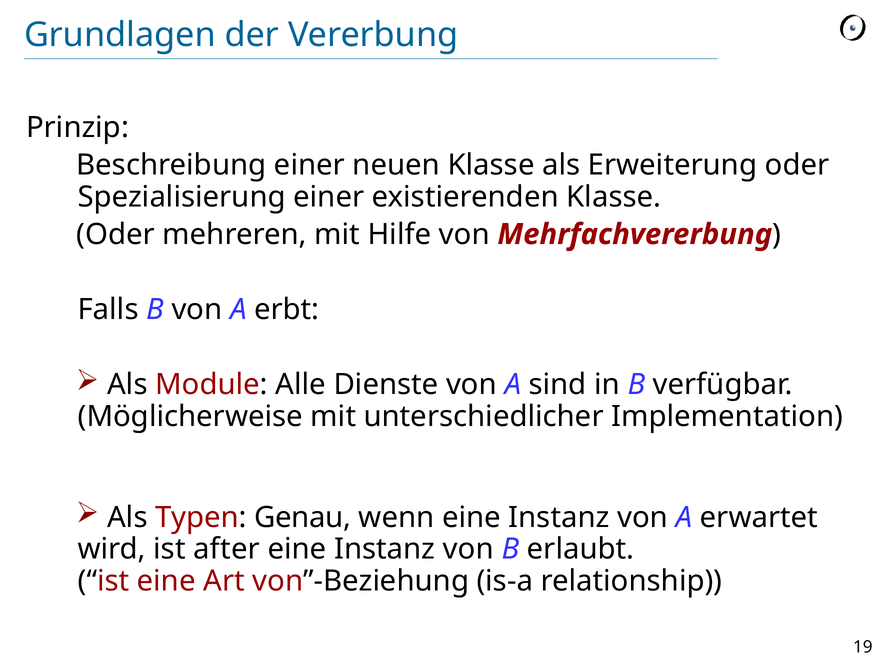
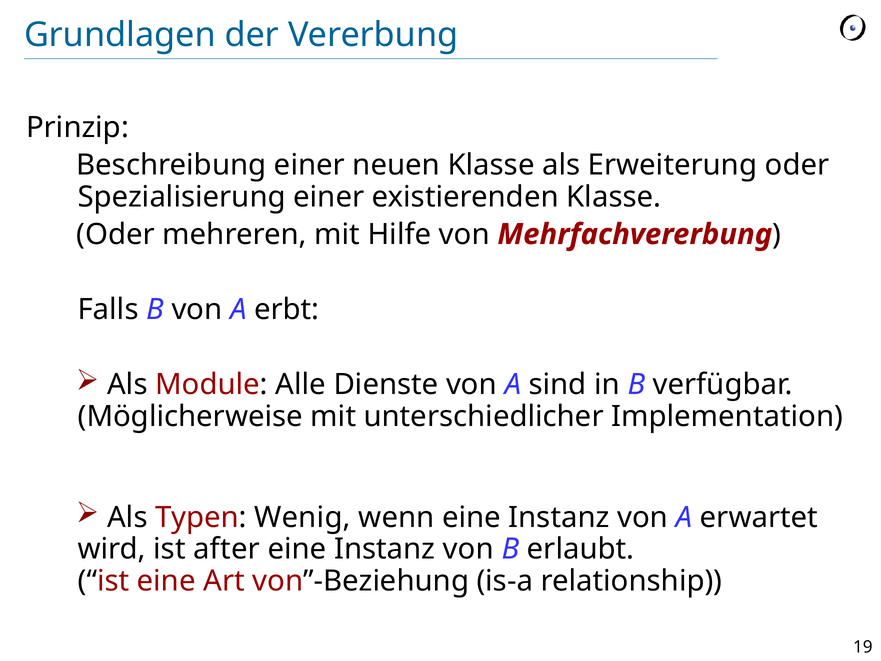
Genau: Genau -> Wenig (302, 517)
